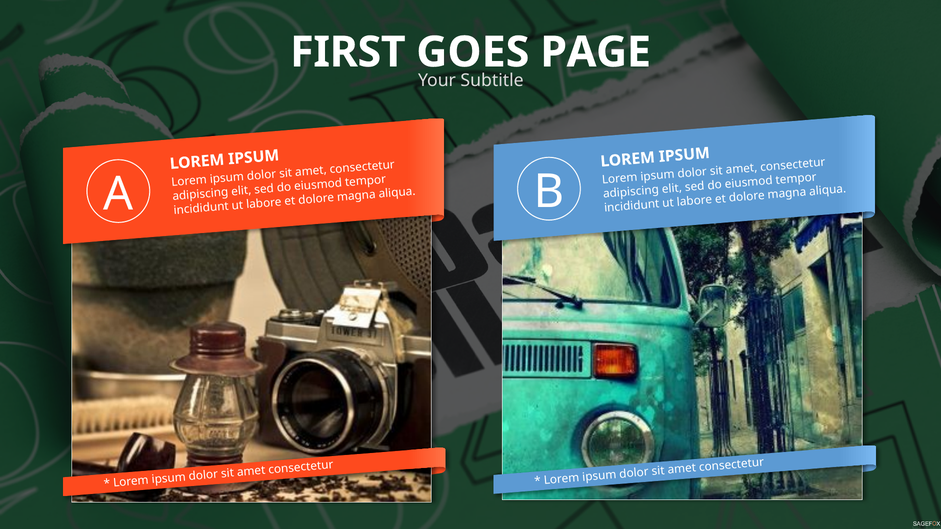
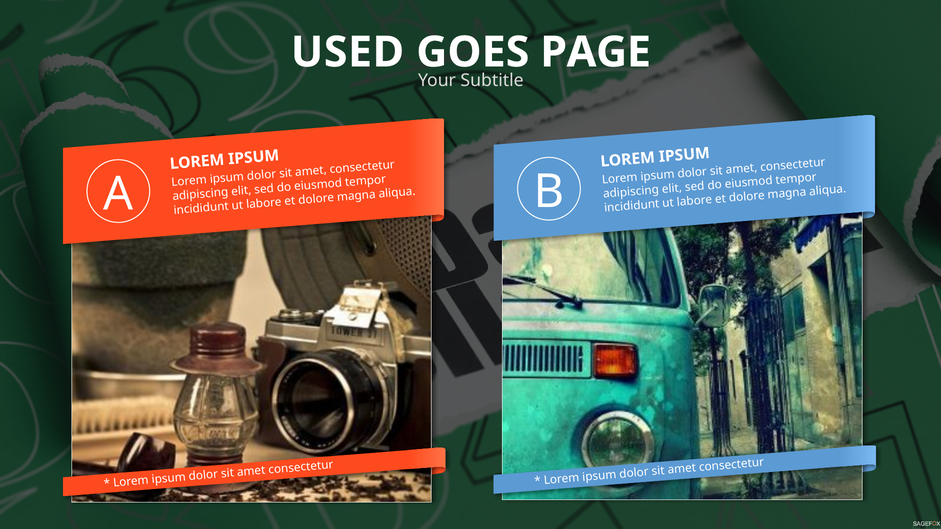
FIRST: FIRST -> USED (347, 52)
